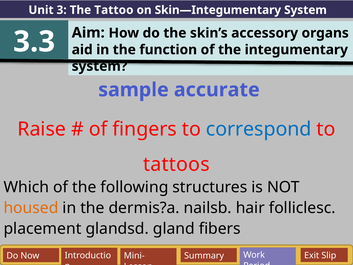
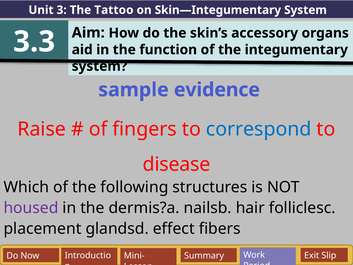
accurate: accurate -> evidence (217, 90)
tattoos: tattoos -> disease (177, 164)
housed colour: orange -> purple (31, 208)
gland: gland -> effect (174, 228)
